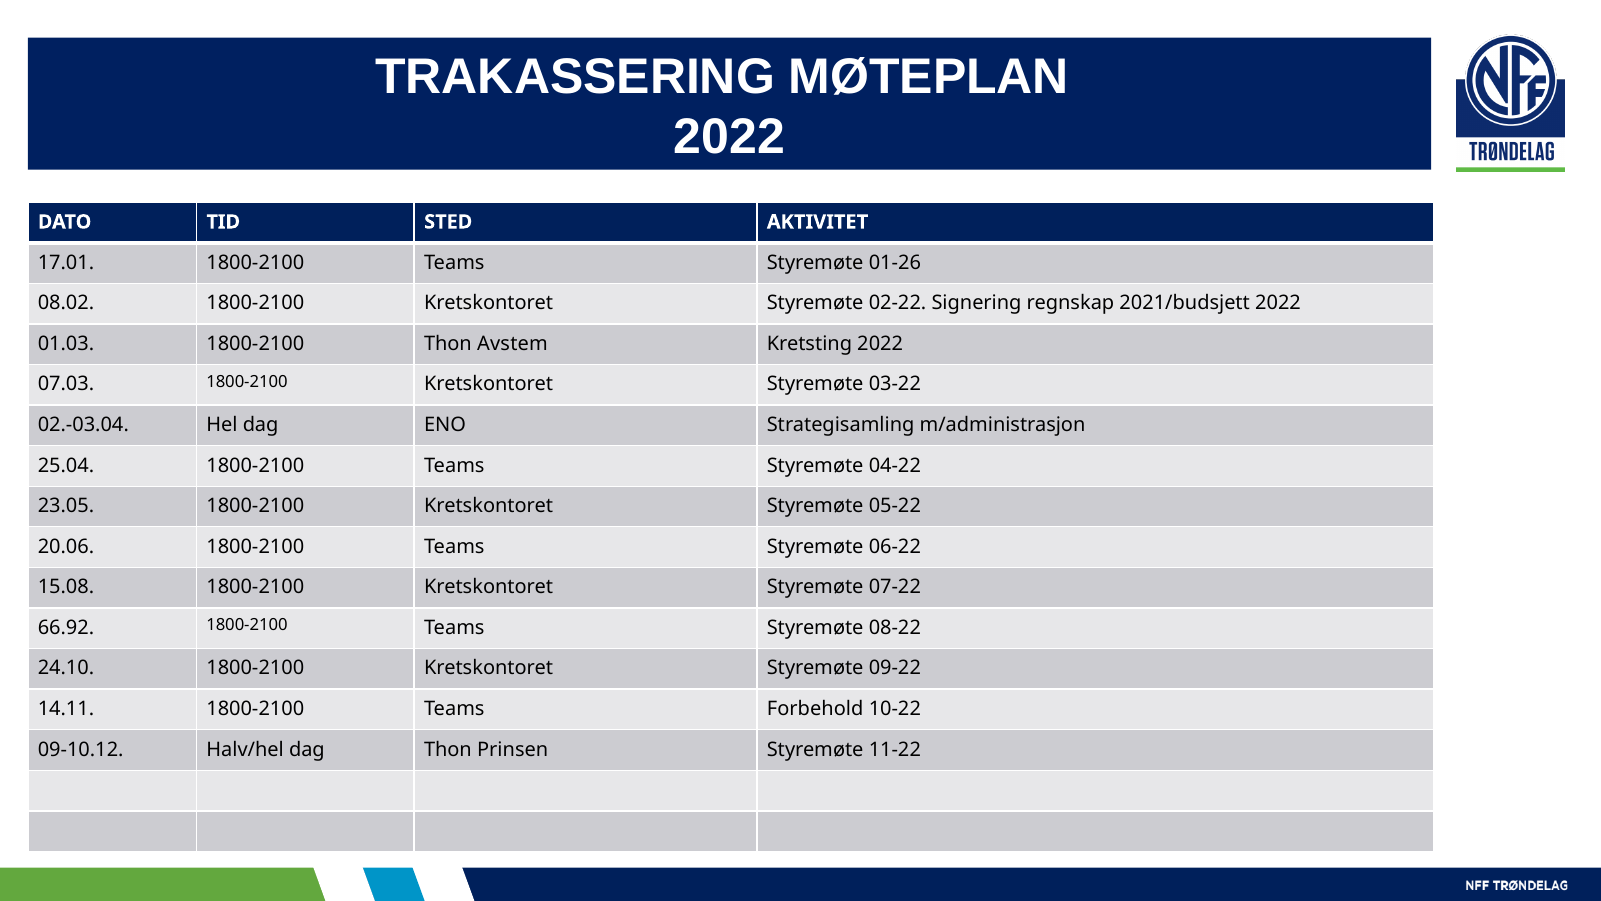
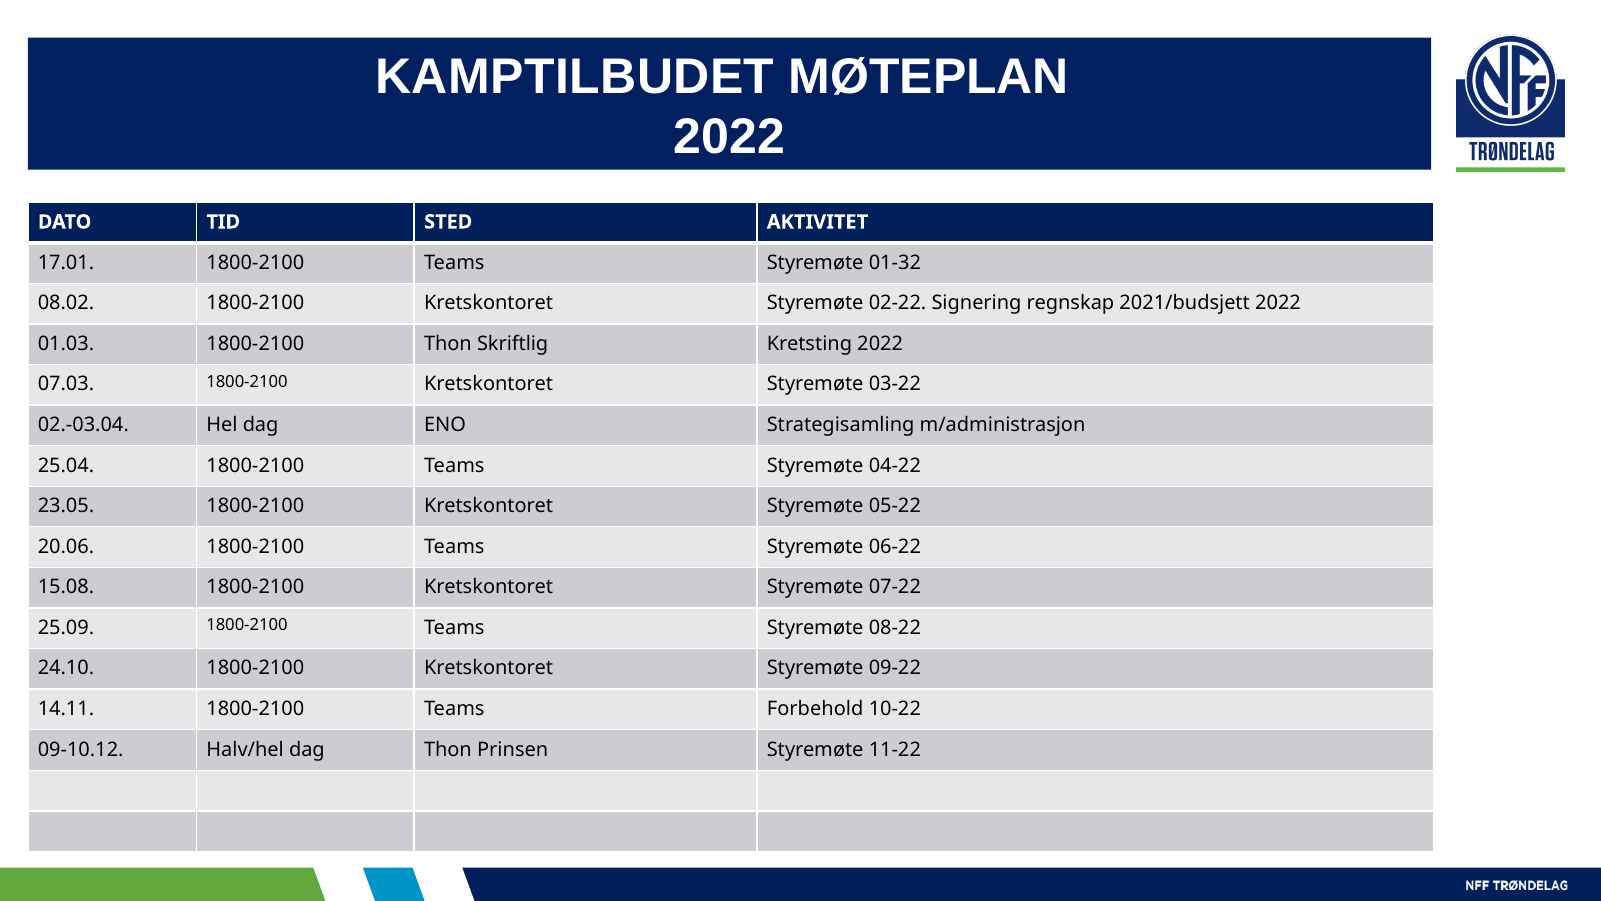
TRAKASSERING: TRAKASSERING -> KAMPTILBUDET (575, 77)
01-26: 01-26 -> 01-32 (895, 262)
Avstem: Avstem -> Skriftlig (513, 344)
66.92: 66.92 -> 25.09 (66, 627)
